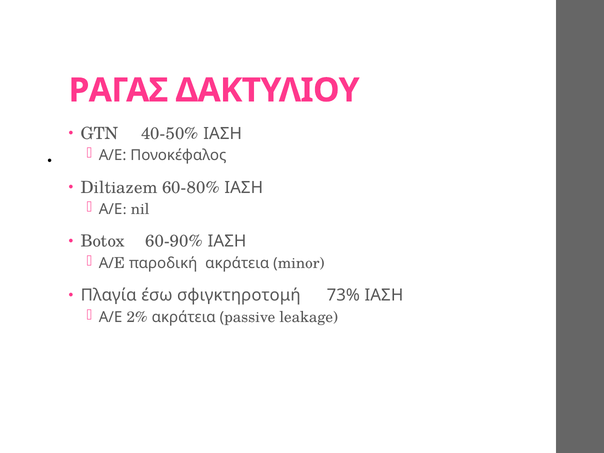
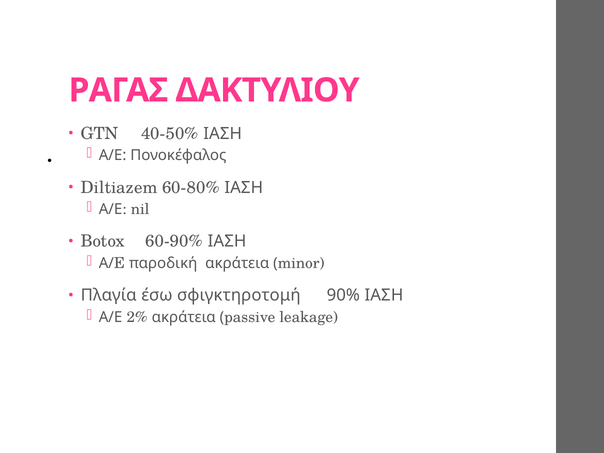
73%: 73% -> 90% (343, 295)
